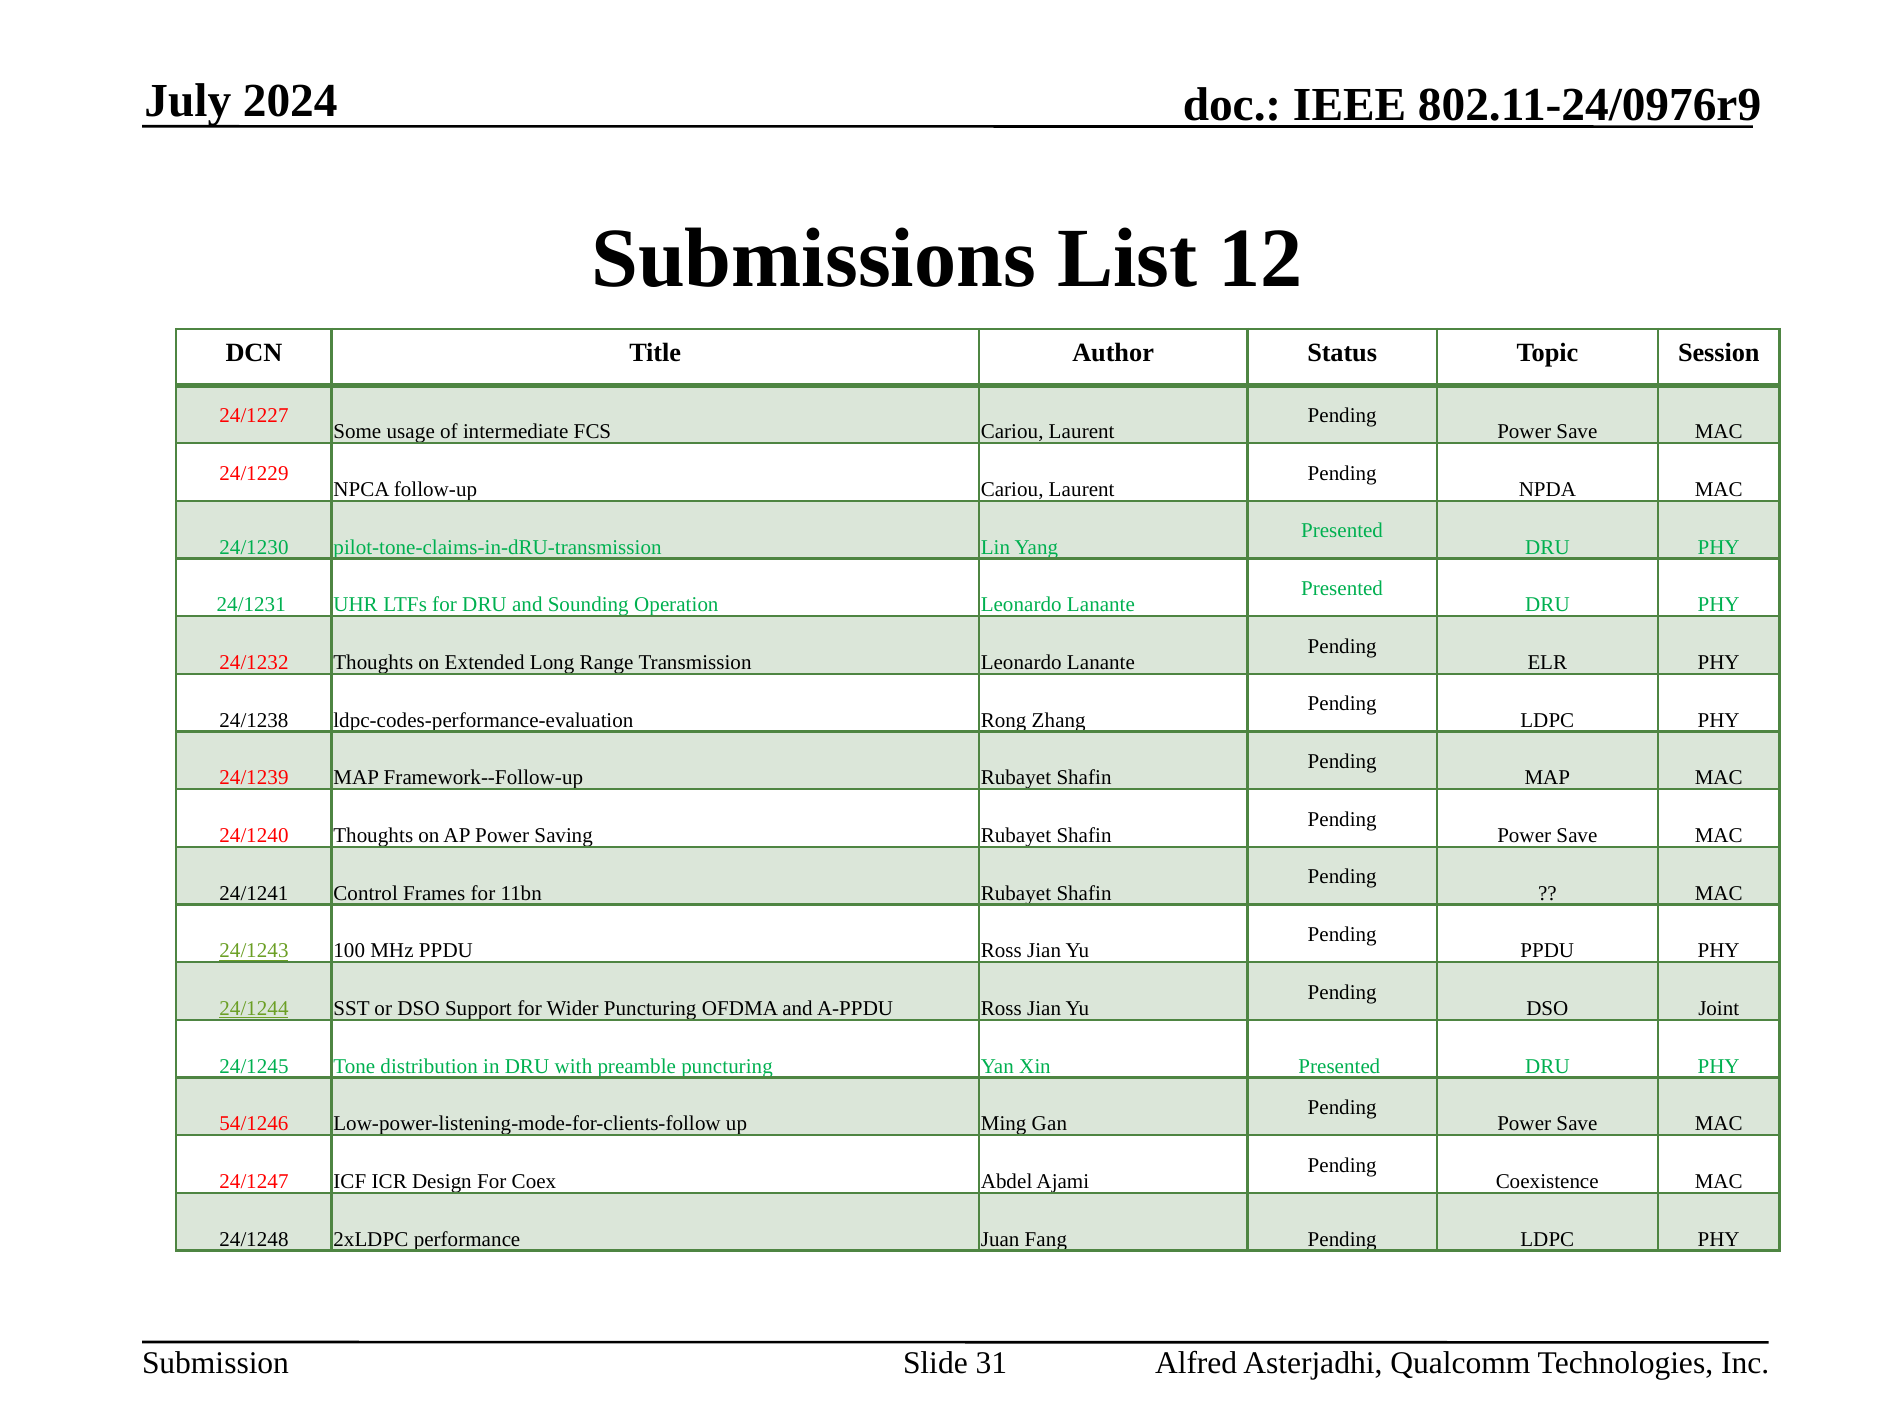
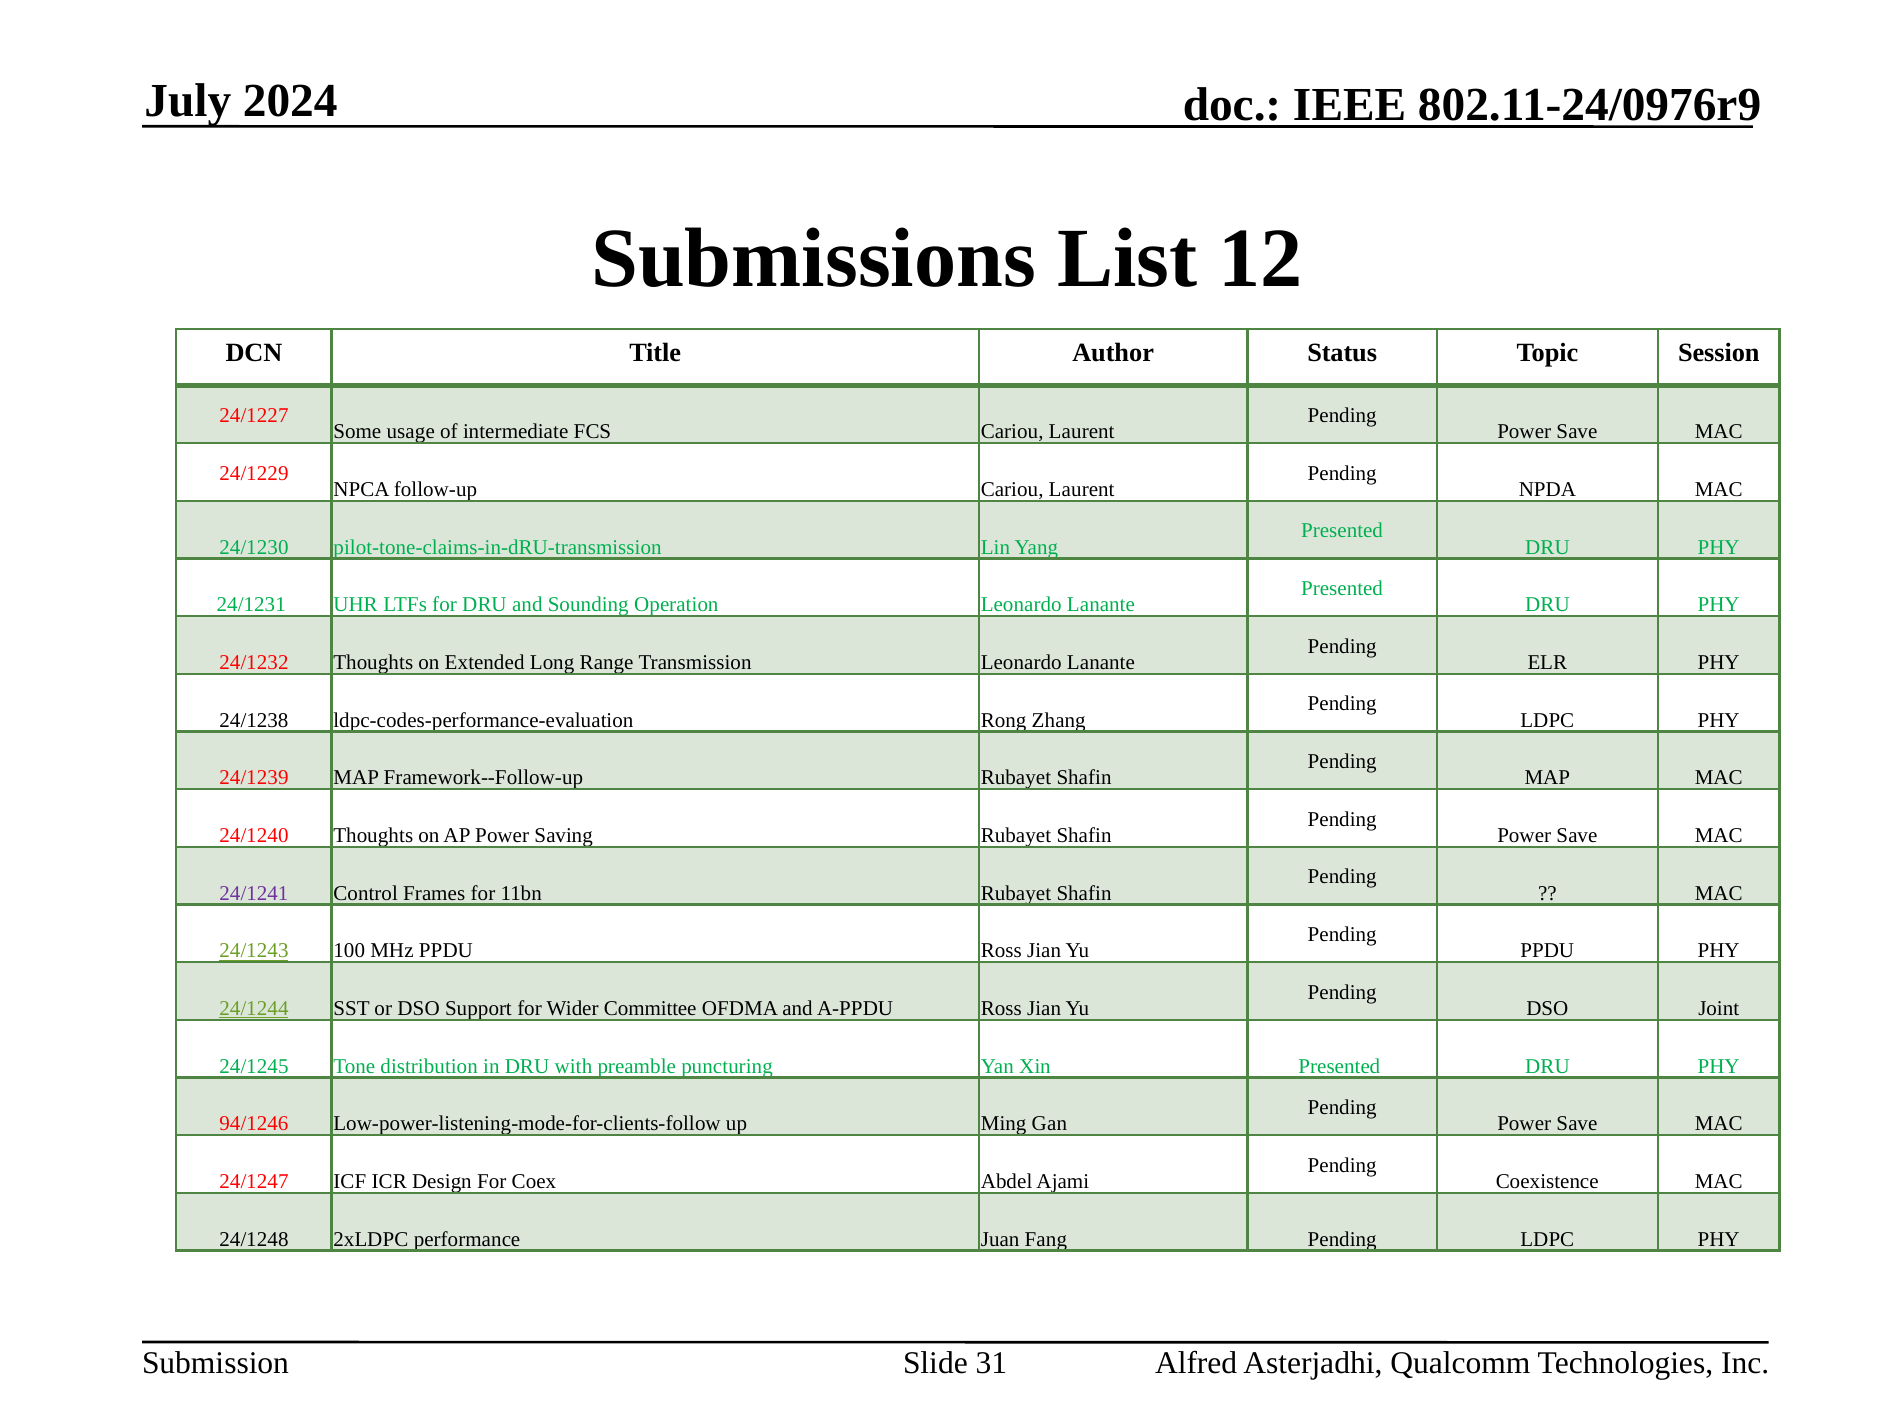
24/1241 colour: black -> purple (254, 893)
Wider Puncturing: Puncturing -> Committee (650, 1009)
54/1246: 54/1246 -> 94/1246 (254, 1124)
